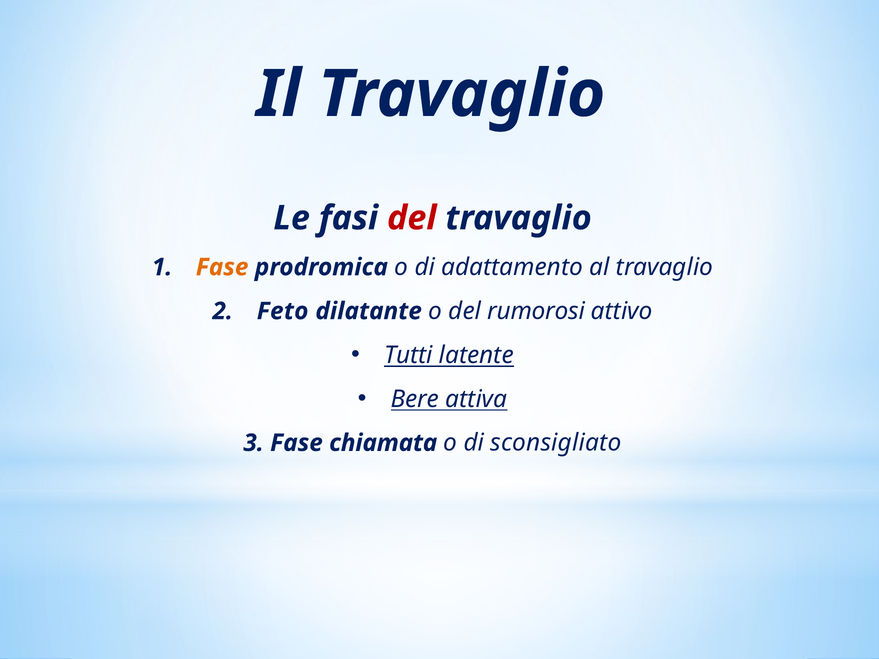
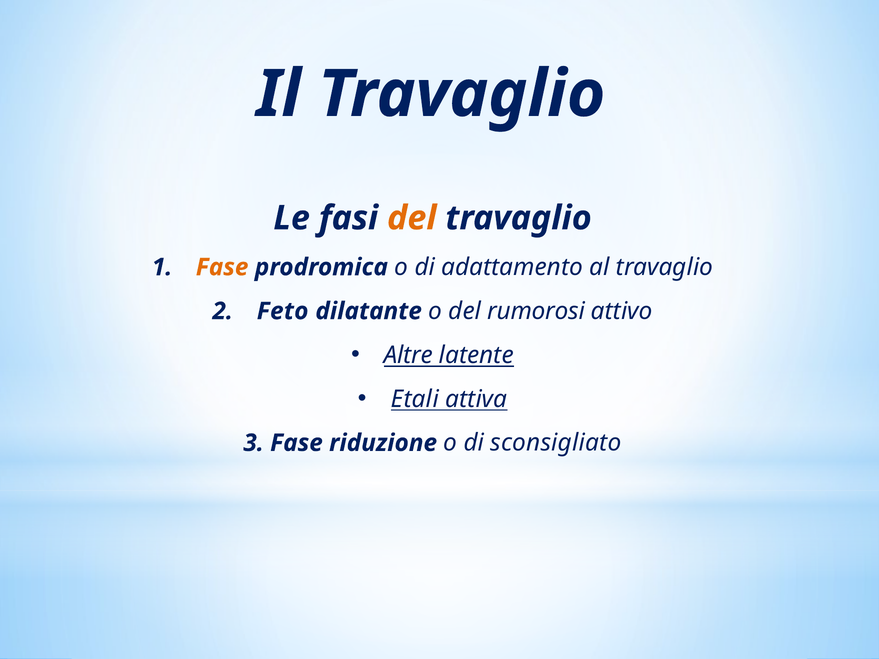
del colour: red -> orange (412, 218)
Tutti: Tutti -> Altre (408, 355)
Bere: Bere -> Etali (415, 399)
chiamata: chiamata -> riduzione (383, 443)
